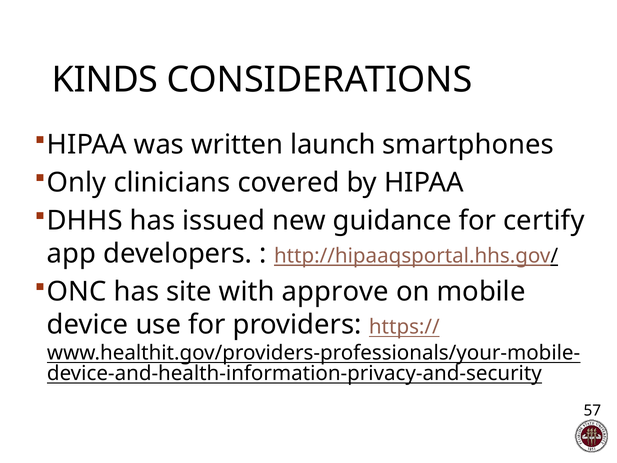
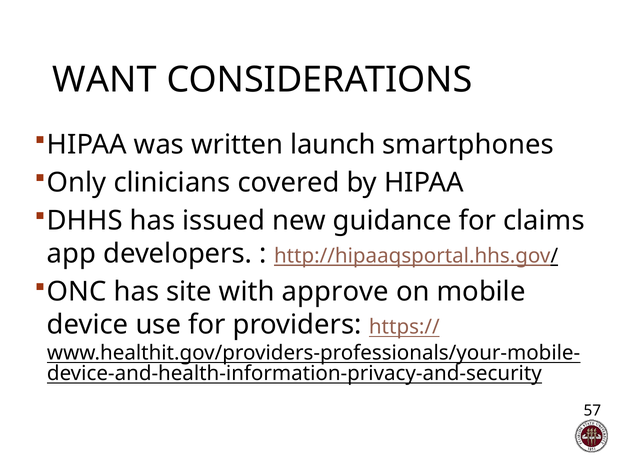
KINDS: KINDS -> WANT (105, 80)
certify: certify -> claims (544, 221)
